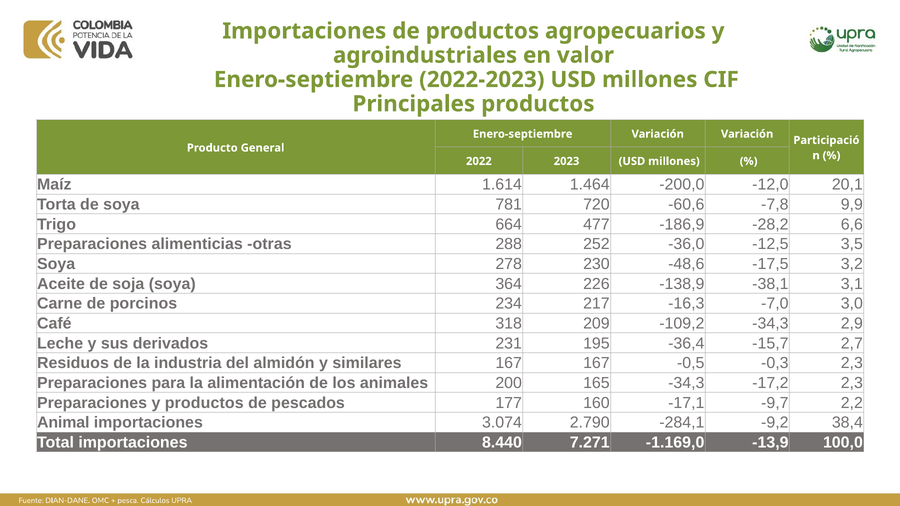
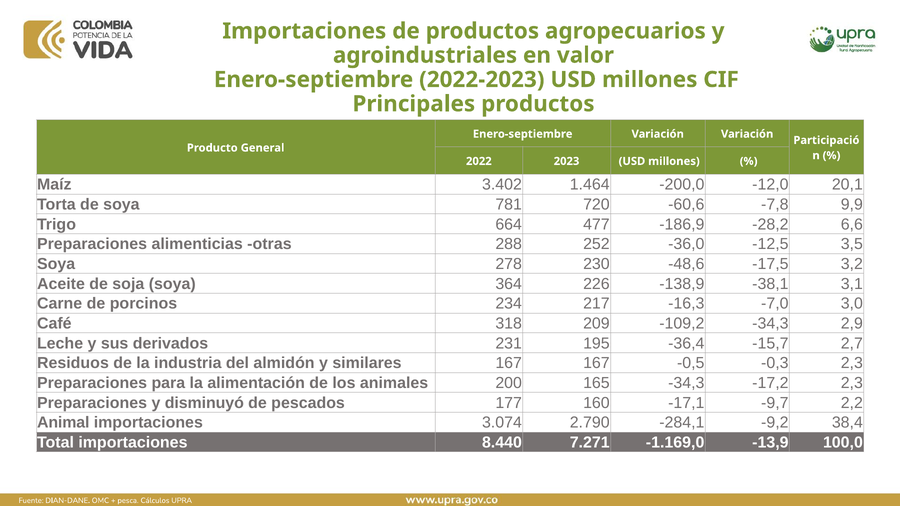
1.614: 1.614 -> 3.402 (502, 185)
y productos: productos -> disminuyó (204, 403)
